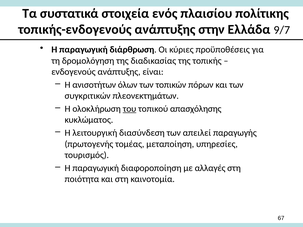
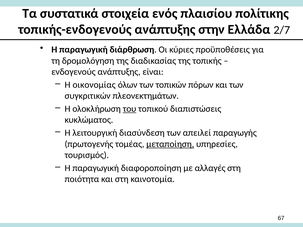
9/7: 9/7 -> 2/7 (282, 30)
ανισοτήτων: ανισοτήτων -> οικονομίας (94, 85)
απασχόλησης: απασχόλησης -> διαπιστώσεις (196, 109)
μεταποίηση underline: none -> present (170, 144)
